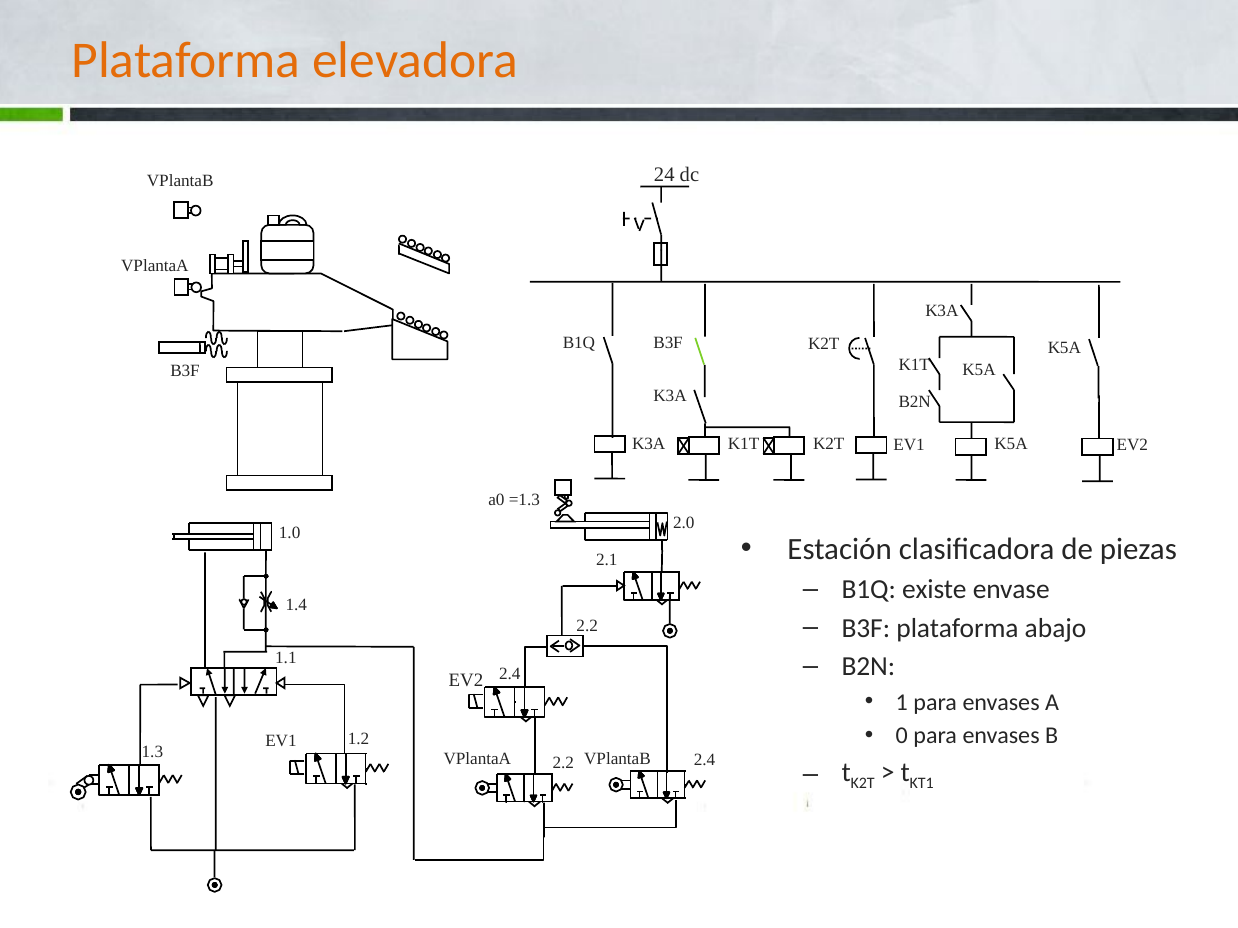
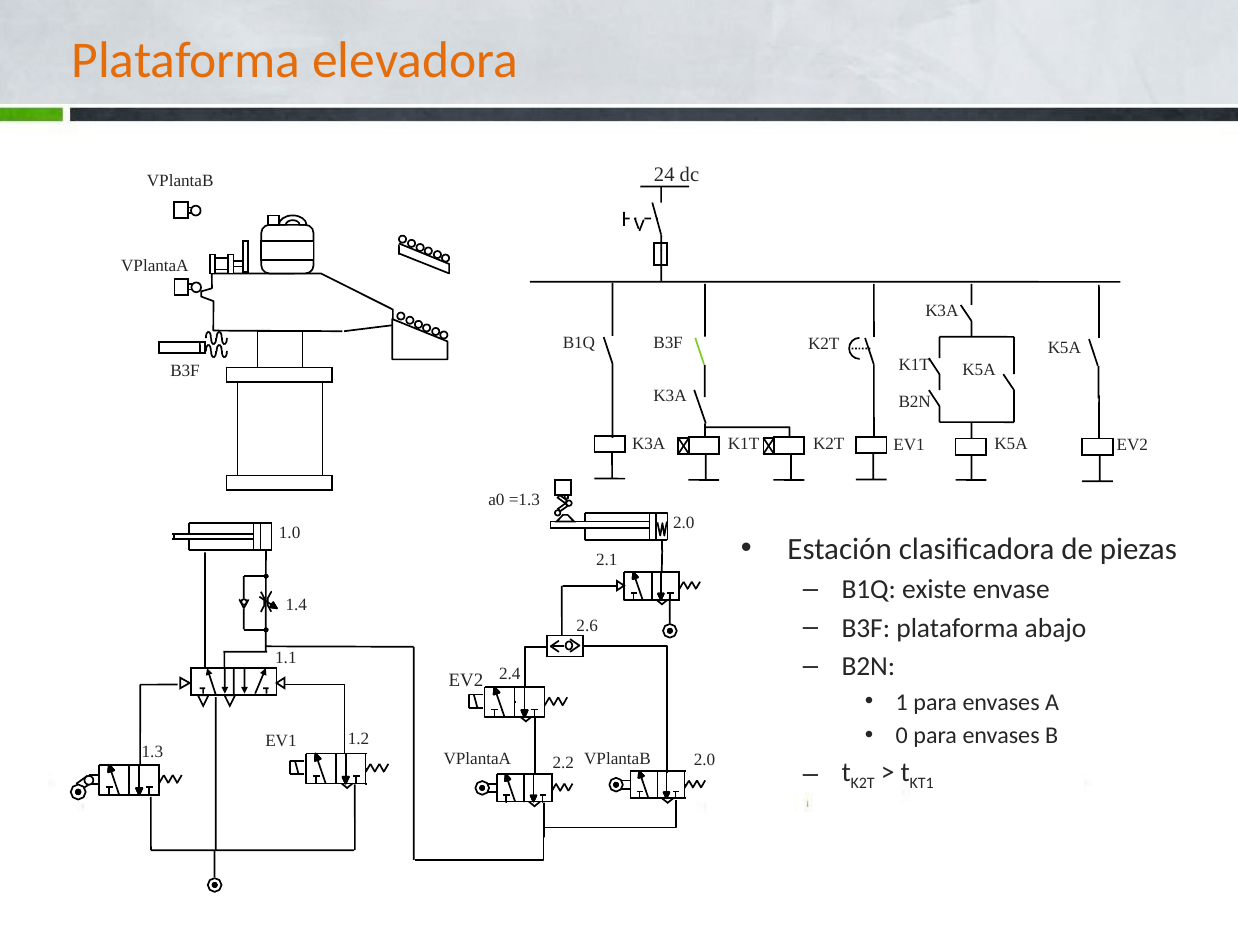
2.2: 2.2 -> 2.6 (587, 626)
2.4: 2.4 -> 2.0 (705, 761)
